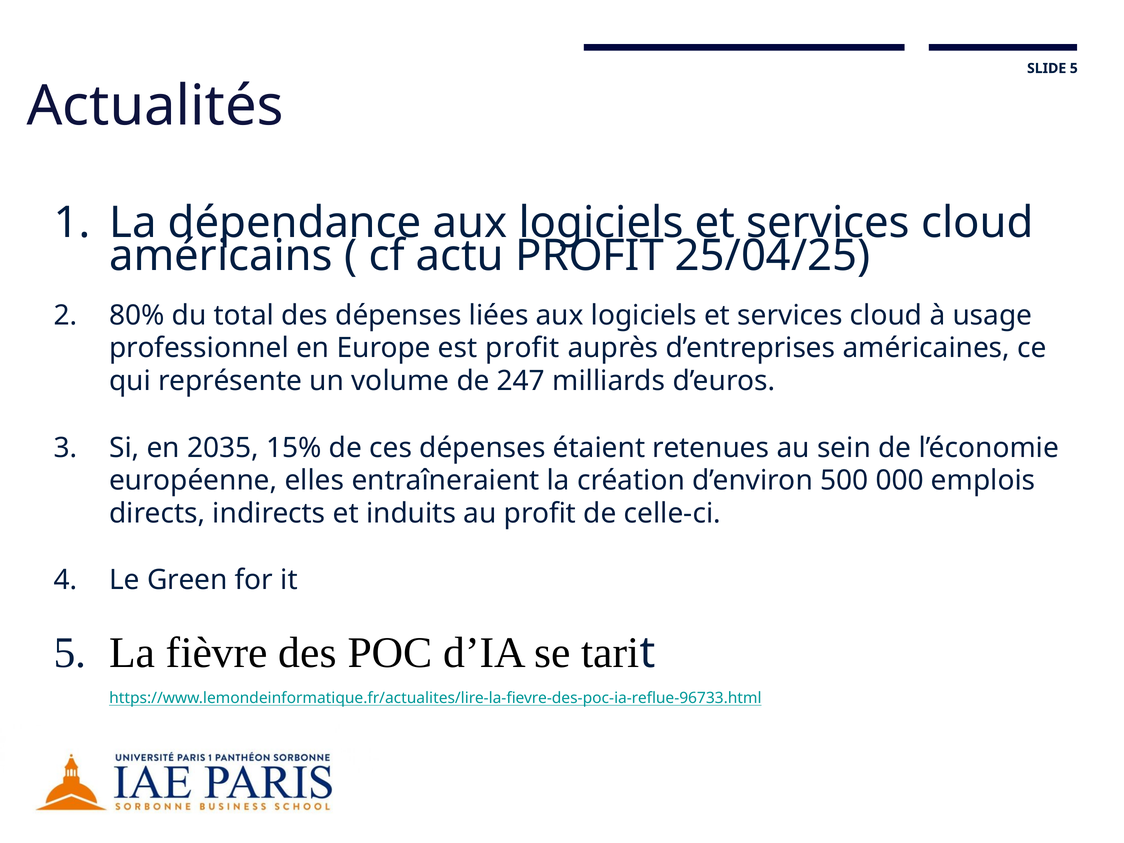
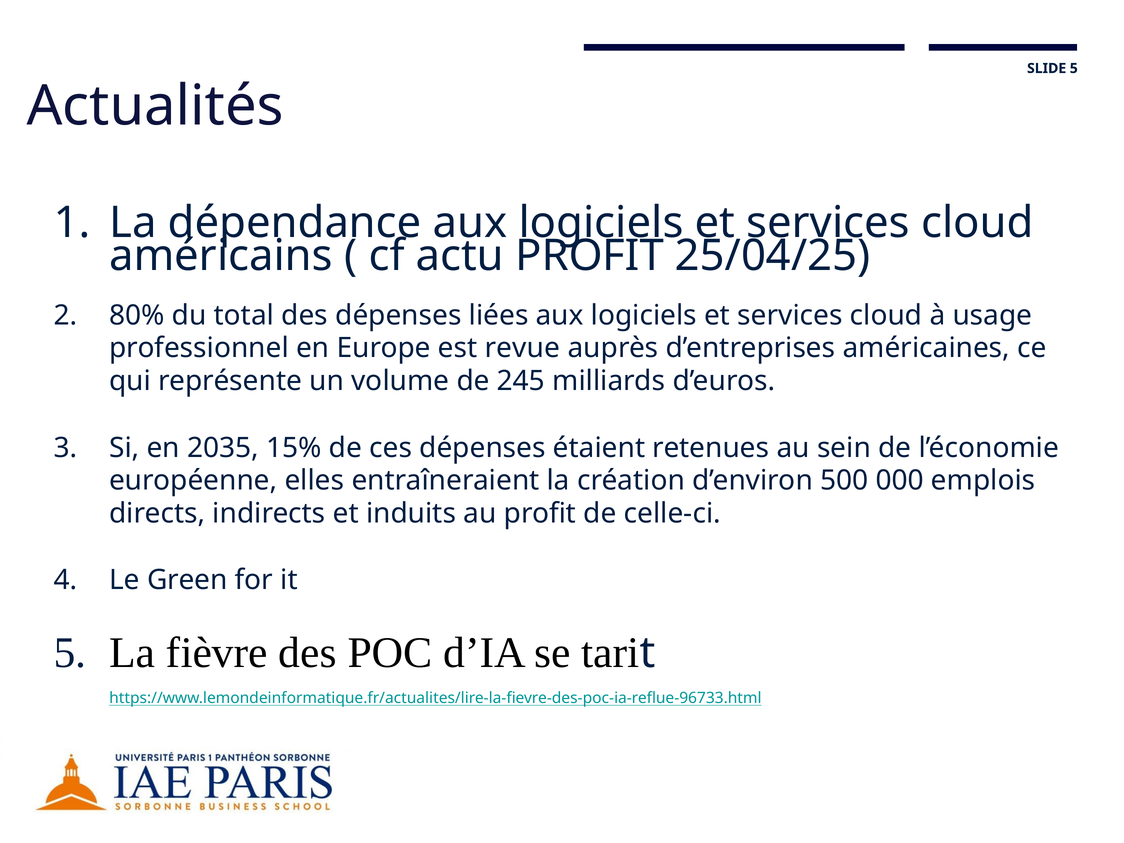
est profit: profit -> revue (522, 348)
247: 247 -> 245 (521, 381)
